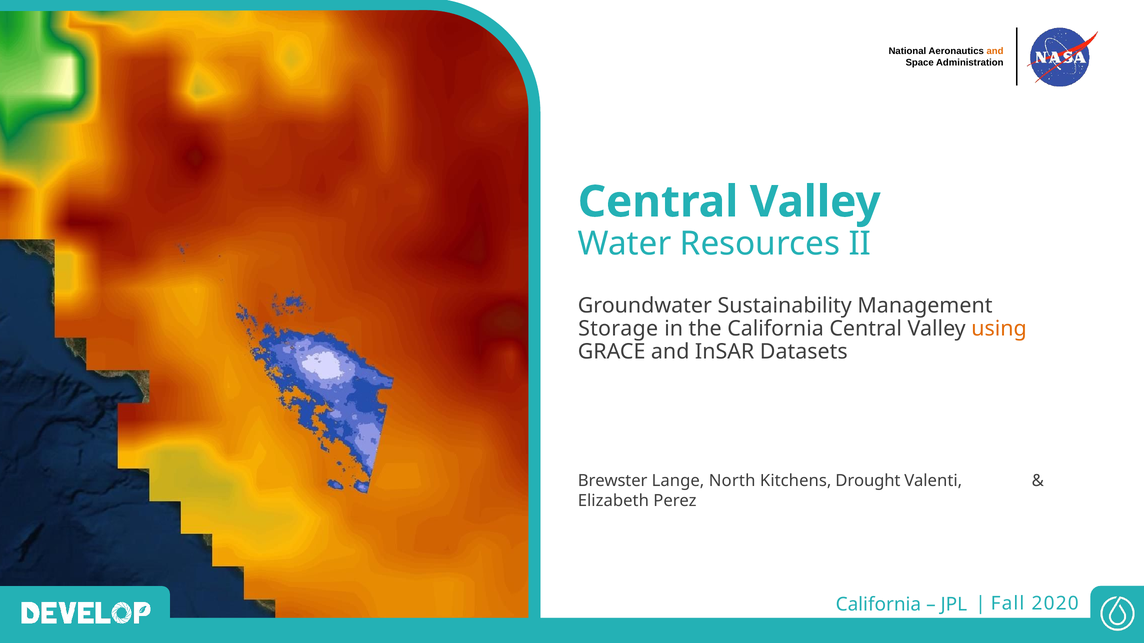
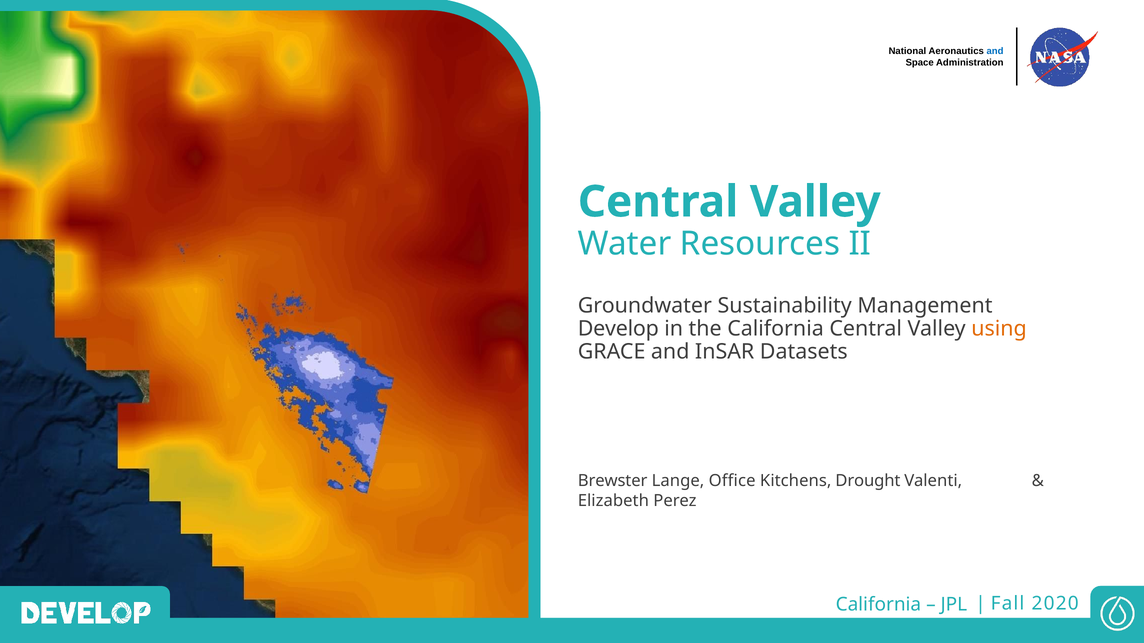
and colour: orange -> blue (995, 51)
Storage: Storage -> Develop (618, 329)
North: North -> Office (732, 481)
